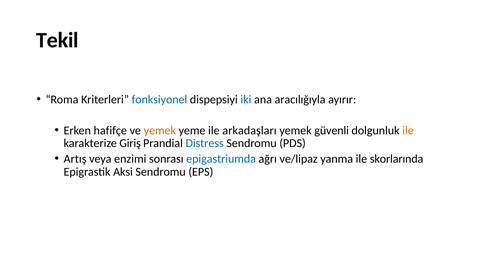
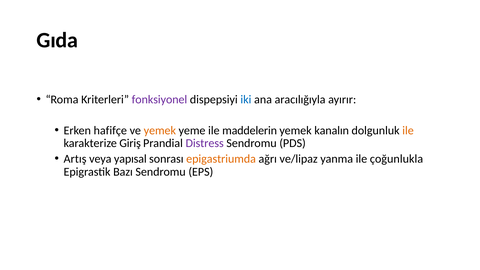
Tekil: Tekil -> Gıda (57, 40)
fonksiyonel colour: blue -> purple (159, 99)
arkadaşları: arkadaşları -> maddelerin (250, 130)
güvenli: güvenli -> kanalın (332, 130)
Distress colour: blue -> purple (205, 143)
enzimi: enzimi -> yapısal (130, 159)
epigastriumda colour: blue -> orange (221, 159)
skorlarında: skorlarında -> çoğunlukla (397, 159)
Aksi: Aksi -> Bazı (123, 172)
